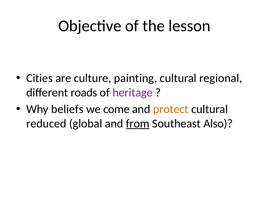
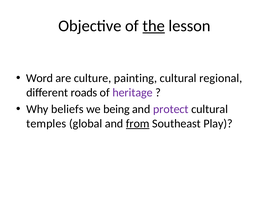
the underline: none -> present (154, 26)
Cities: Cities -> Word (40, 78)
come: come -> being (116, 110)
protect colour: orange -> purple (171, 110)
reduced: reduced -> temples (46, 124)
Also: Also -> Play (218, 124)
